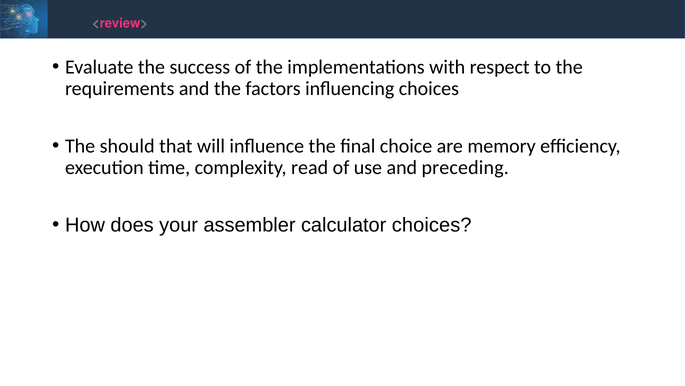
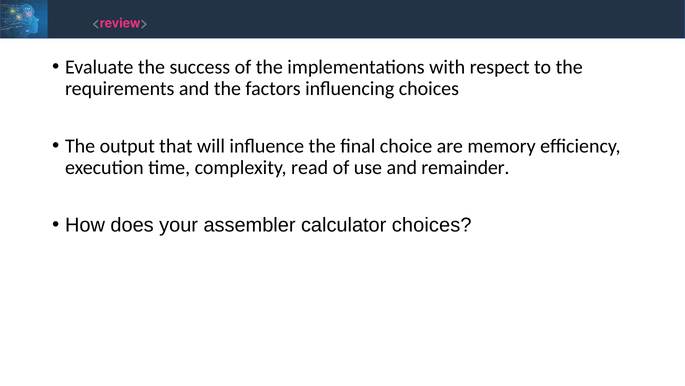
should: should -> output (127, 146)
preceding: preceding -> remainder (465, 167)
